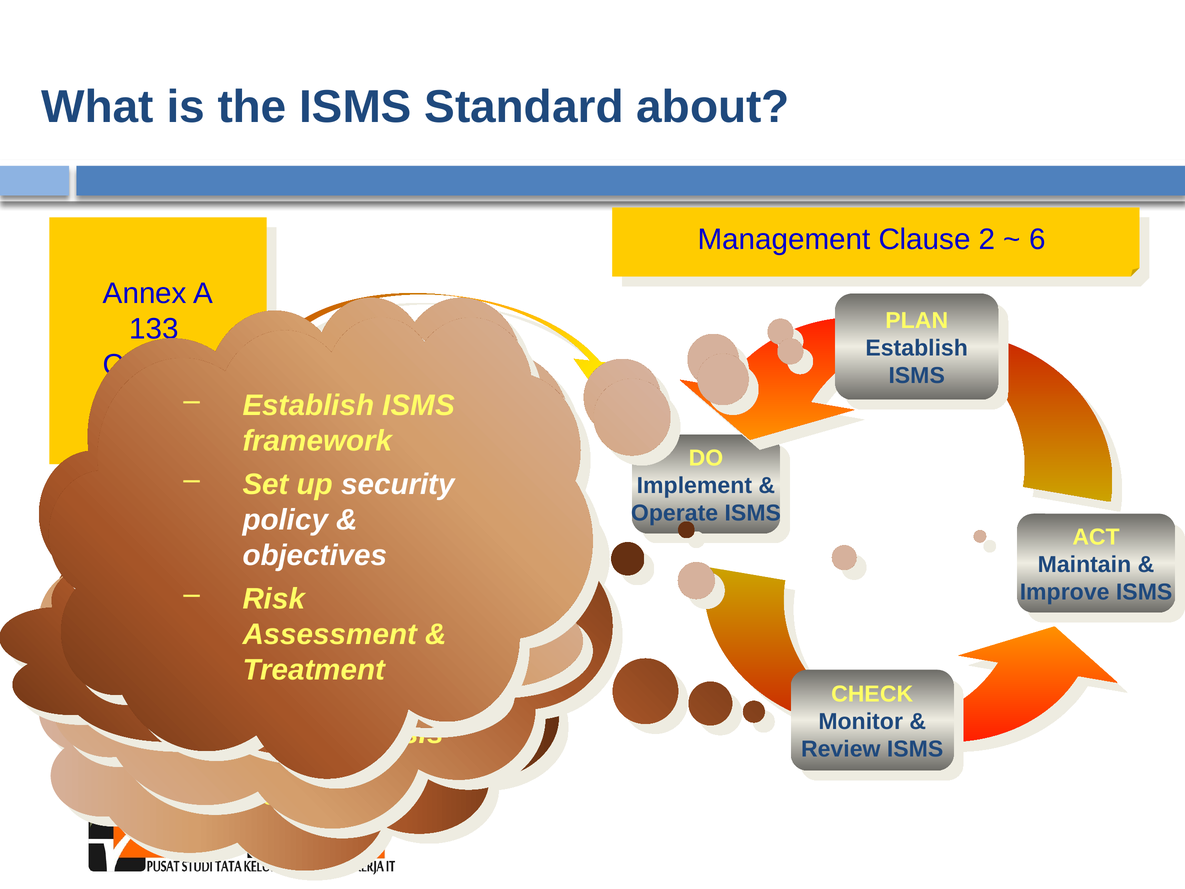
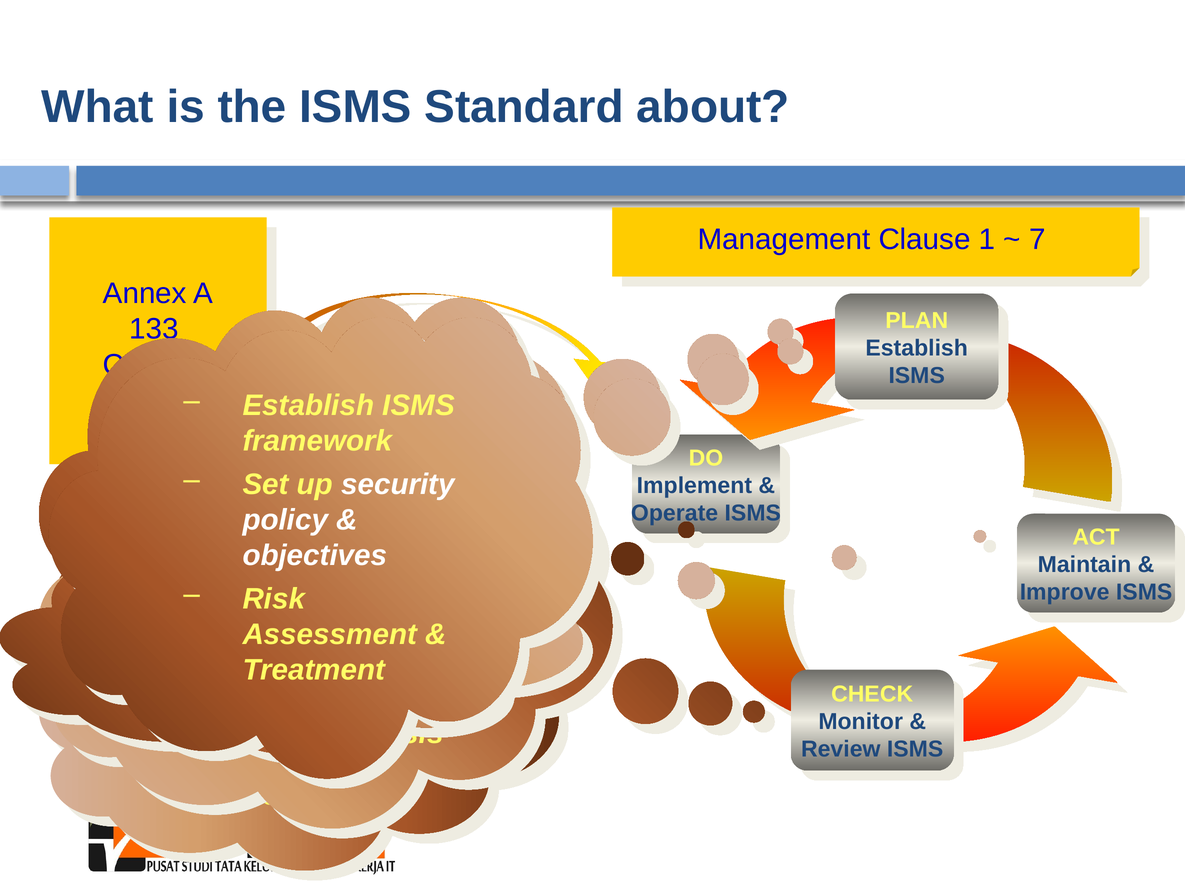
2: 2 -> 1 (987, 240)
6: 6 -> 7 (1037, 240)
